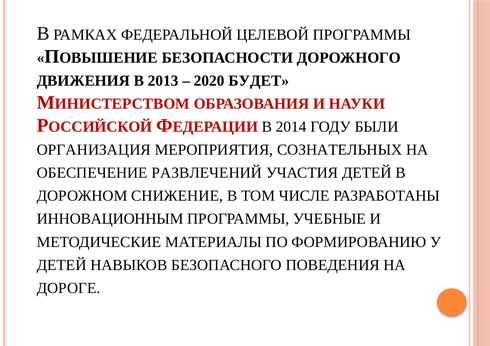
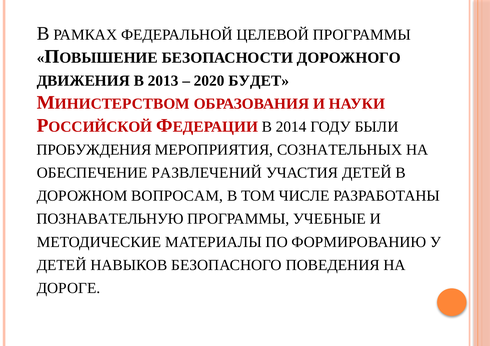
ОРГАНИЗАЦИЯ: ОРГАНИЗАЦИЯ -> ПРОБУЖДЕНИЯ (94, 150)
СНИЖЕНИЕ: СНИЖЕНИЕ -> ВОПРОСАМ (177, 196)
ИННОВАЦИОННЫМ: ИННОВАЦИОННЫМ -> ПОЗНАВАТЕЛЬНУЮ (110, 219)
